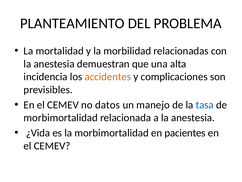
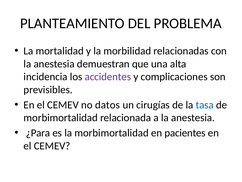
accidentes colour: orange -> purple (108, 77)
manejo: manejo -> cirugías (153, 105)
¿Vida: ¿Vida -> ¿Para (38, 133)
